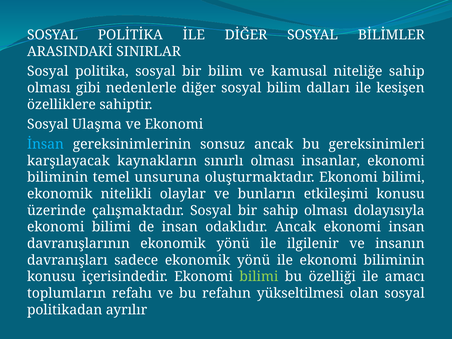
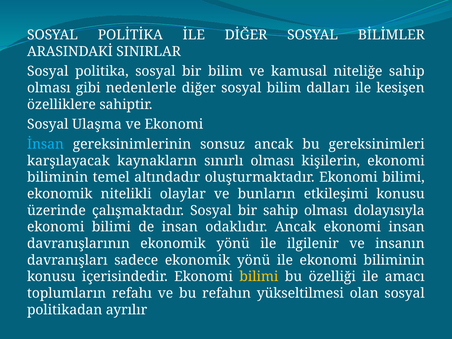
insanlar: insanlar -> kişilerin (331, 161)
unsuruna: unsuruna -> altındadır (167, 177)
bilimi colour: light green -> yellow (259, 277)
